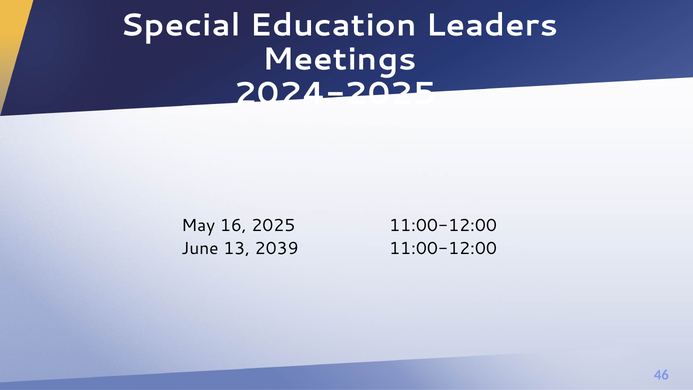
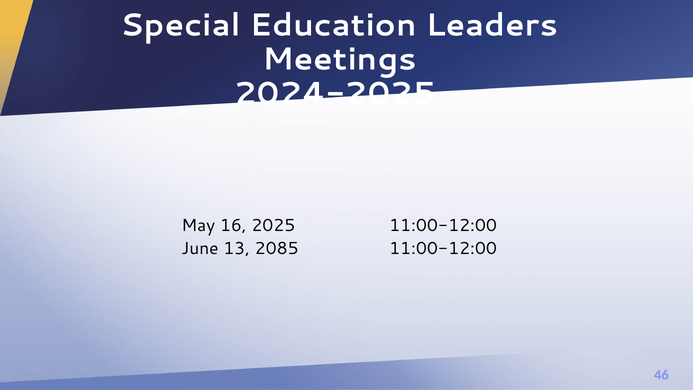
2039: 2039 -> 2085 (277, 248)
